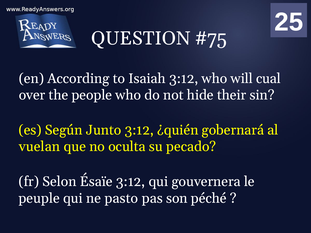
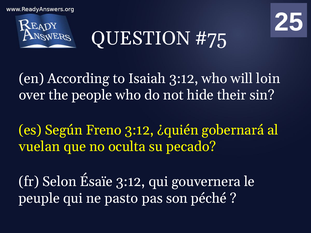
cual: cual -> loin (268, 79)
Junto: Junto -> Freno (104, 130)
